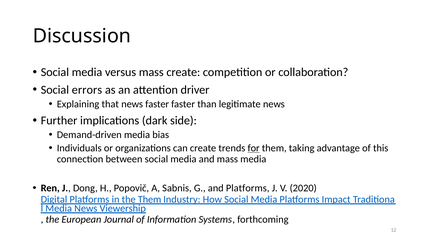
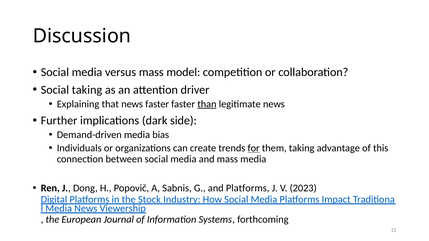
mass create: create -> model (183, 72)
Social errors: errors -> taking (87, 90)
than underline: none -> present (207, 104)
2020: 2020 -> 2023 (303, 188)
the Them: Them -> Stock (149, 200)
